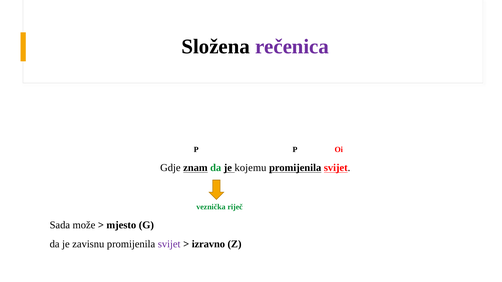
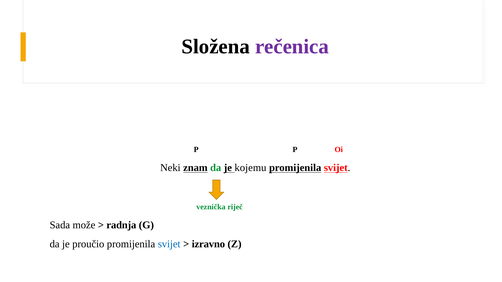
Gdje: Gdje -> Neki (170, 168)
mjesto: mjesto -> radnja (121, 225)
zavisnu: zavisnu -> proučio (88, 244)
svijet colour: purple -> blue (169, 244)
